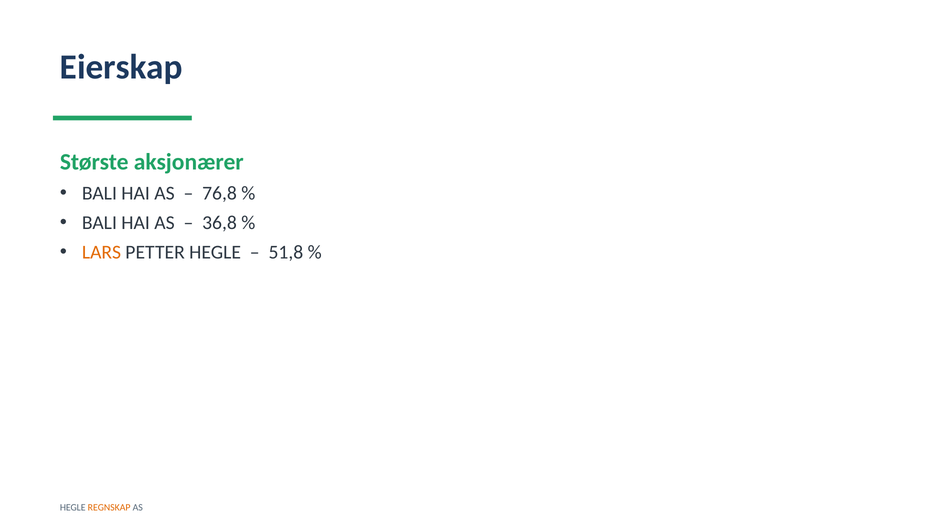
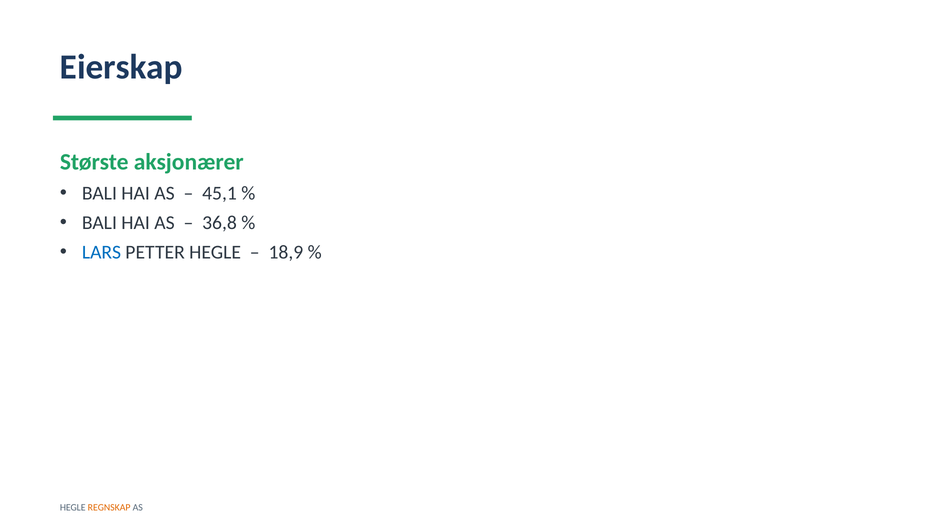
76,8: 76,8 -> 45,1 (219, 193)
LARS colour: orange -> blue (101, 252)
51,8: 51,8 -> 18,9 (286, 252)
